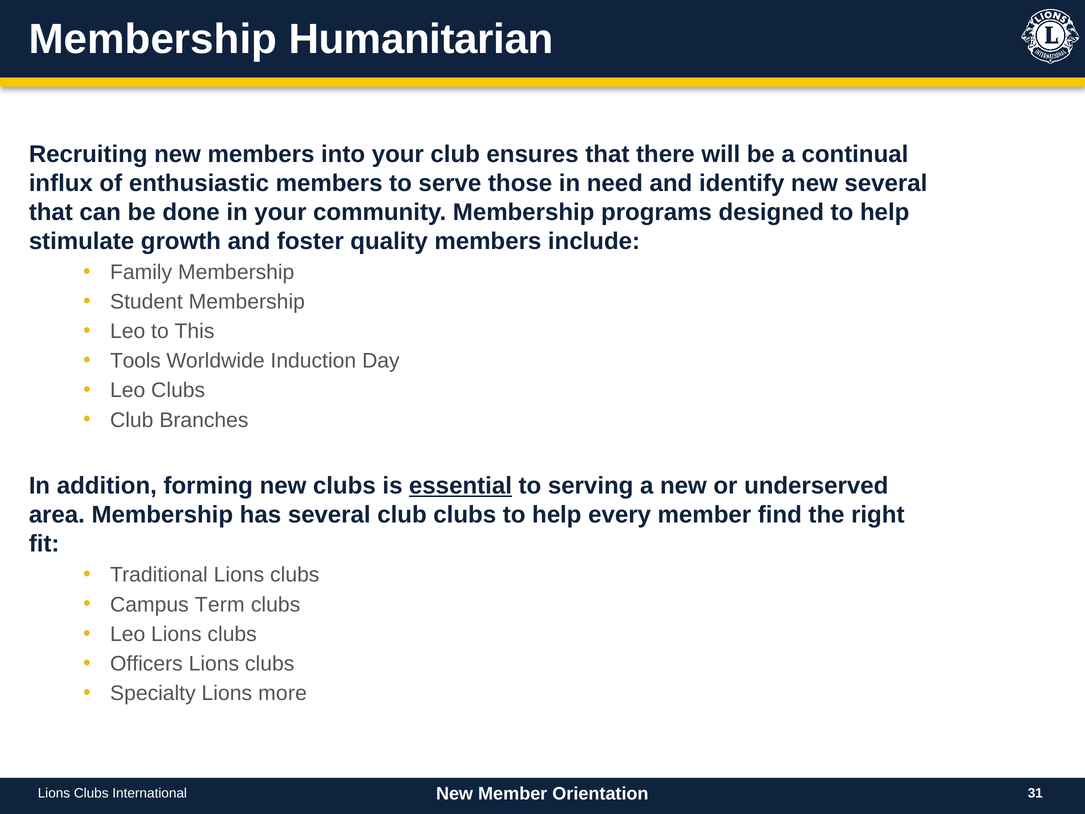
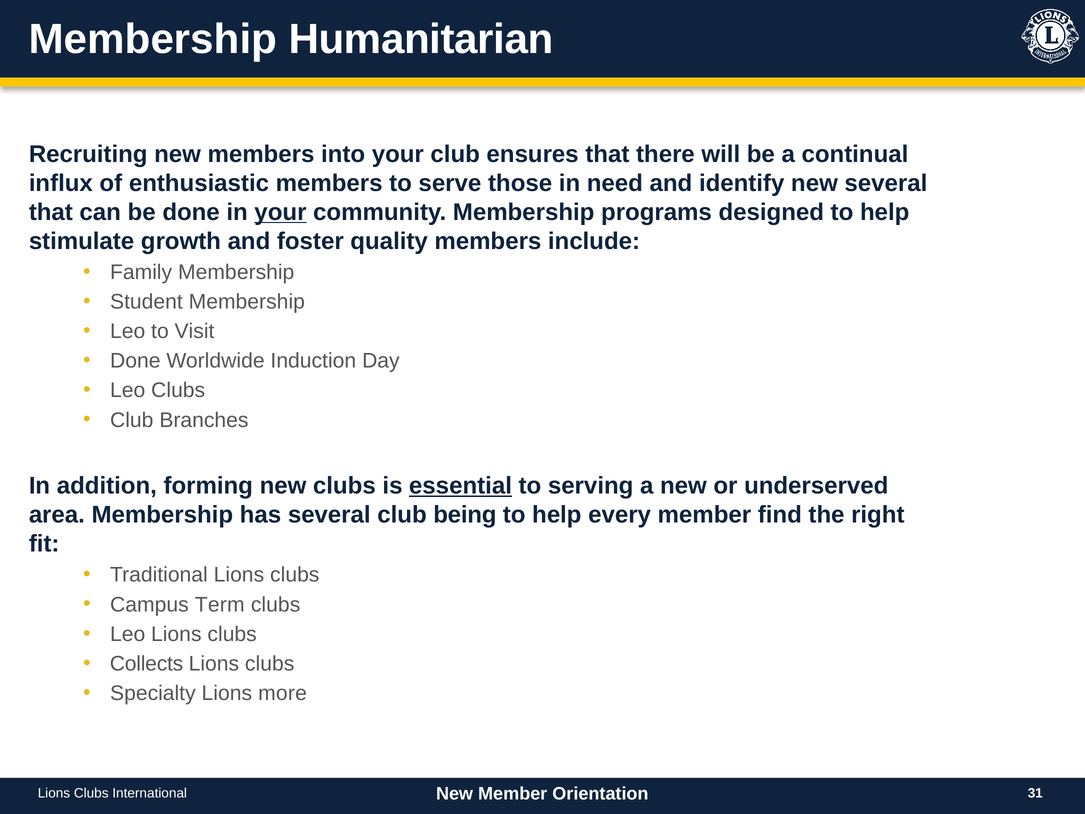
your underline: none -> present (280, 212)
This: This -> Visit (194, 331)
Tools: Tools -> Done (135, 361)
club clubs: clubs -> being (465, 515)
Officers: Officers -> Collects (147, 664)
